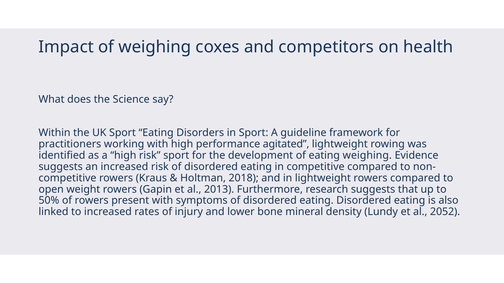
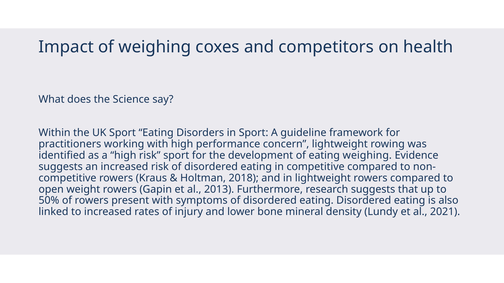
agitated: agitated -> concern (286, 144)
2052: 2052 -> 2021 (445, 212)
